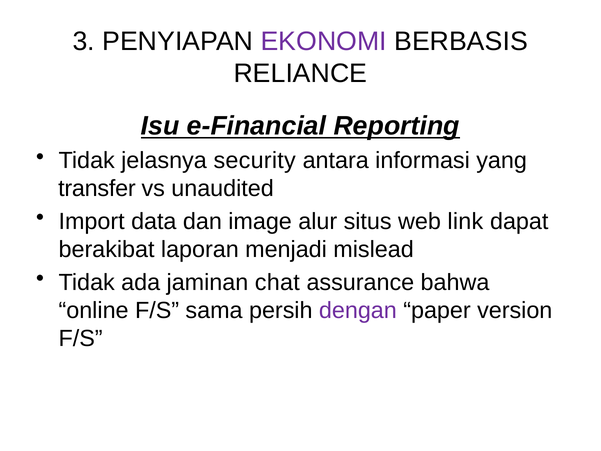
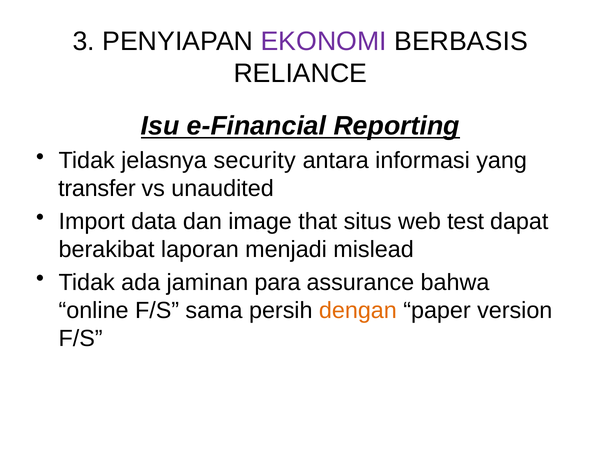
alur: alur -> that (318, 221)
link: link -> test (466, 221)
chat: chat -> para (278, 282)
dengan colour: purple -> orange (358, 310)
